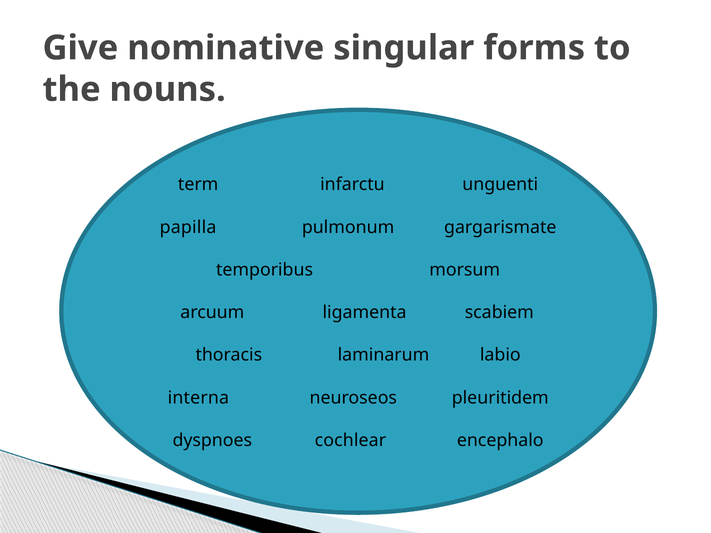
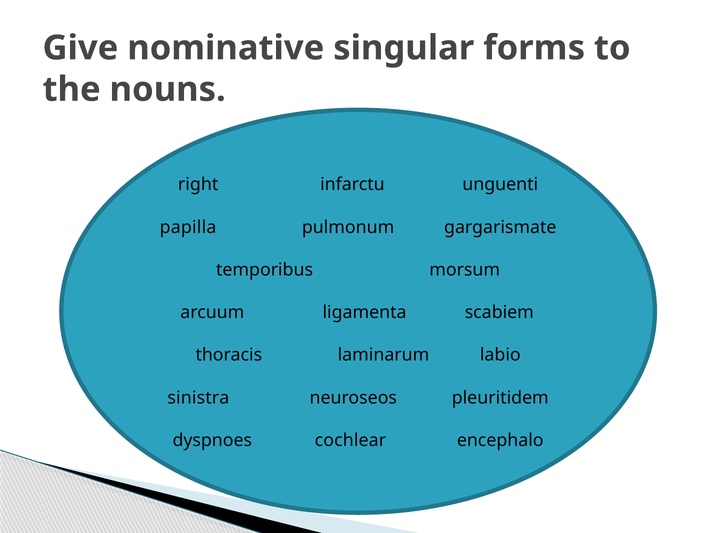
term: term -> right (198, 185)
interna: interna -> sinistra (198, 398)
